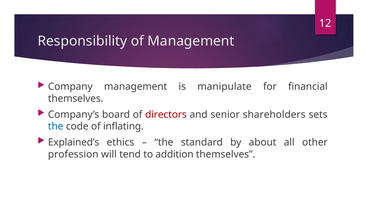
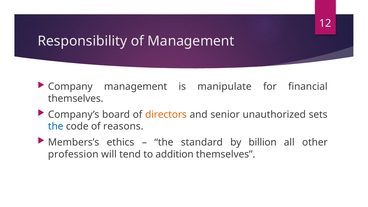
directors colour: red -> orange (166, 114)
shareholders: shareholders -> unauthorized (274, 114)
inflating: inflating -> reasons (123, 126)
Explained’s: Explained’s -> Members’s (74, 142)
about: about -> billion (263, 142)
